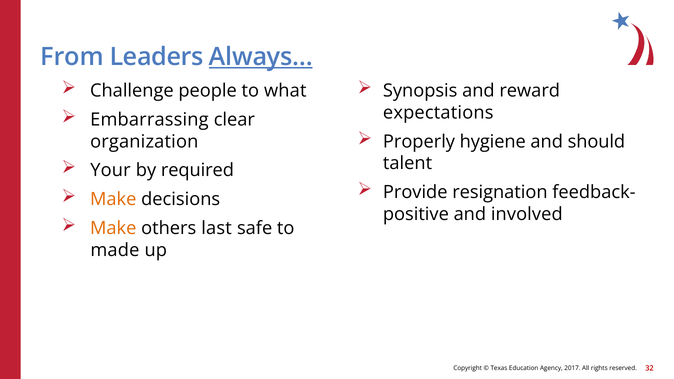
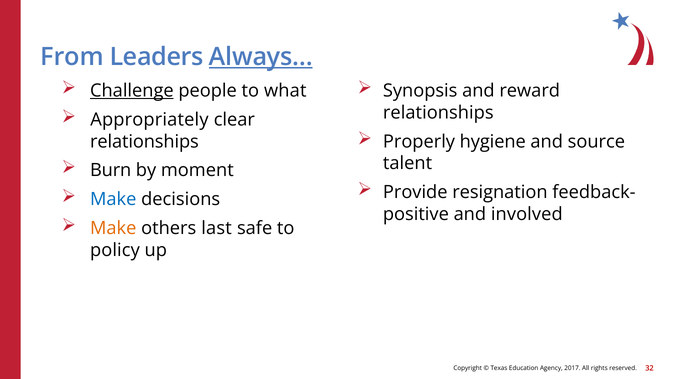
Challenge underline: none -> present (132, 91)
expectations: expectations -> relationships (438, 113)
Embarrassing: Embarrassing -> Appropriately (149, 120)
should: should -> source (596, 142)
organization: organization -> relationships (144, 142)
Your: Your -> Burn (111, 170)
required: required -> moment (197, 170)
Make colour: orange -> blue (113, 199)
made: made -> policy (115, 250)
